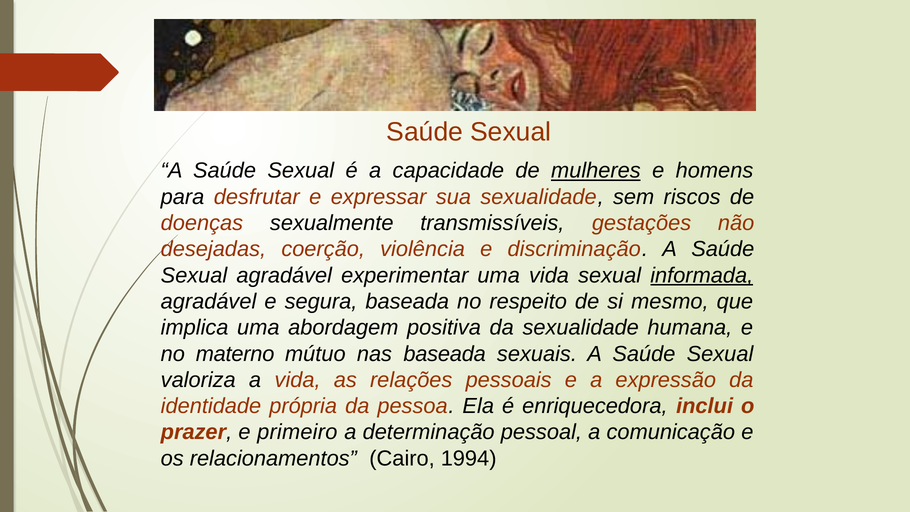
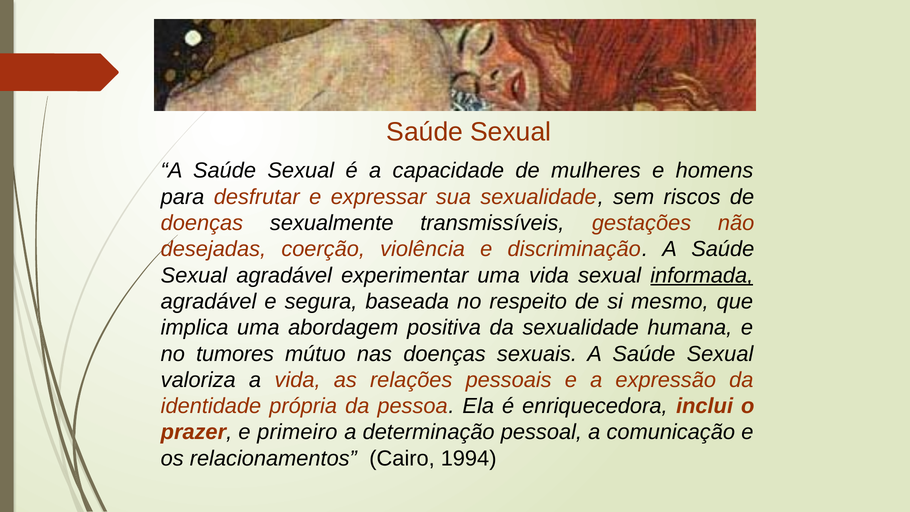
mulheres underline: present -> none (596, 171)
materno: materno -> tumores (235, 354)
nas baseada: baseada -> doenças (445, 354)
